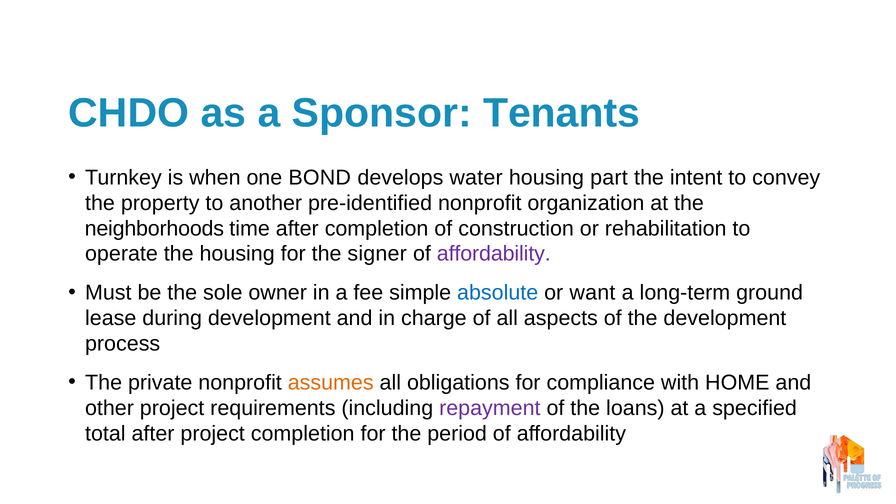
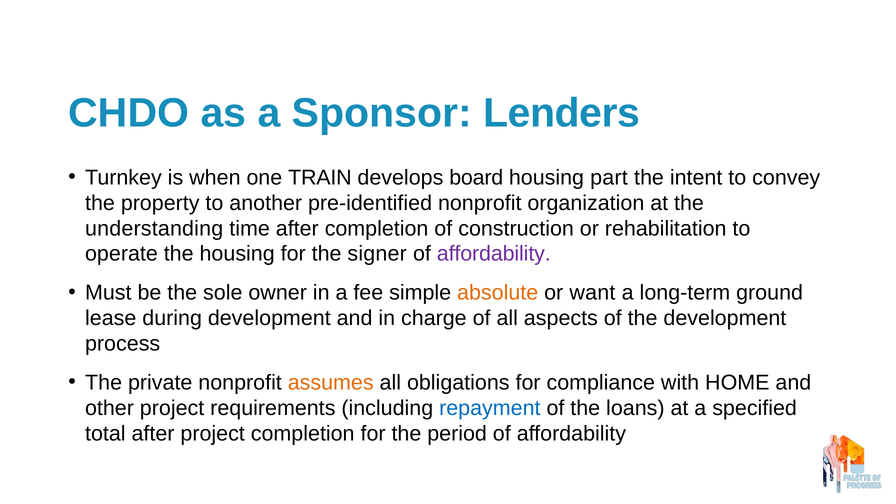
Tenants: Tenants -> Lenders (562, 113)
BOND: BOND -> TRAIN (320, 177)
water: water -> board (476, 177)
neighborhoods: neighborhoods -> understanding (154, 228)
absolute colour: blue -> orange (498, 293)
repayment colour: purple -> blue (490, 408)
